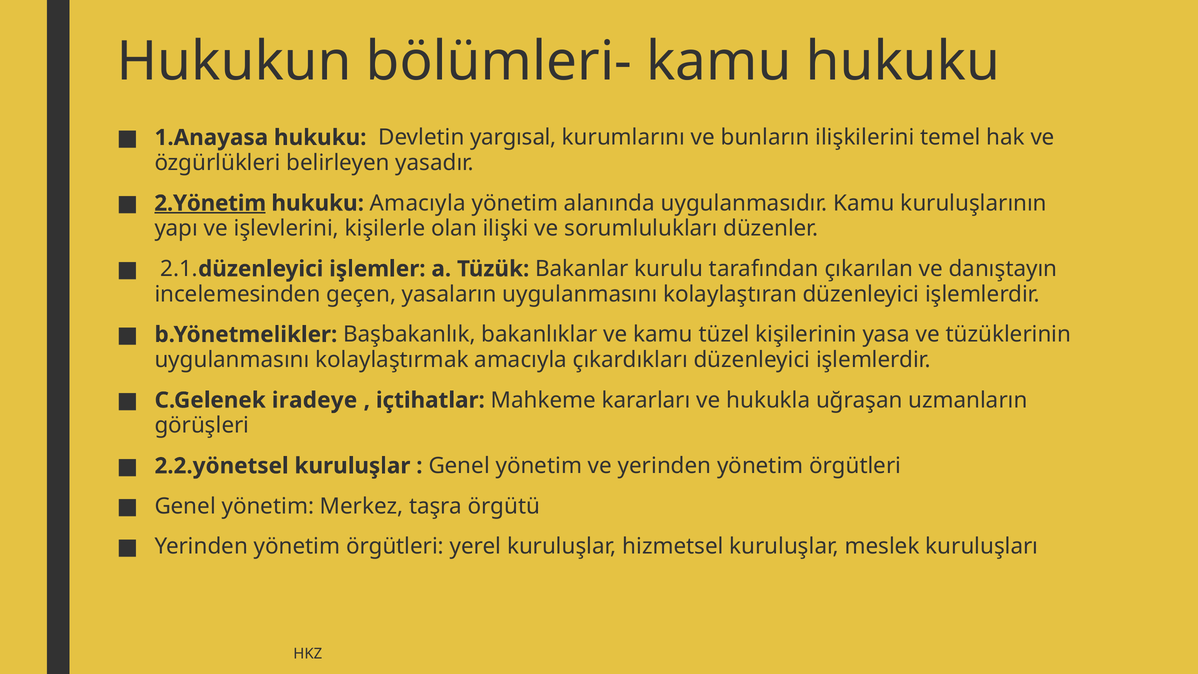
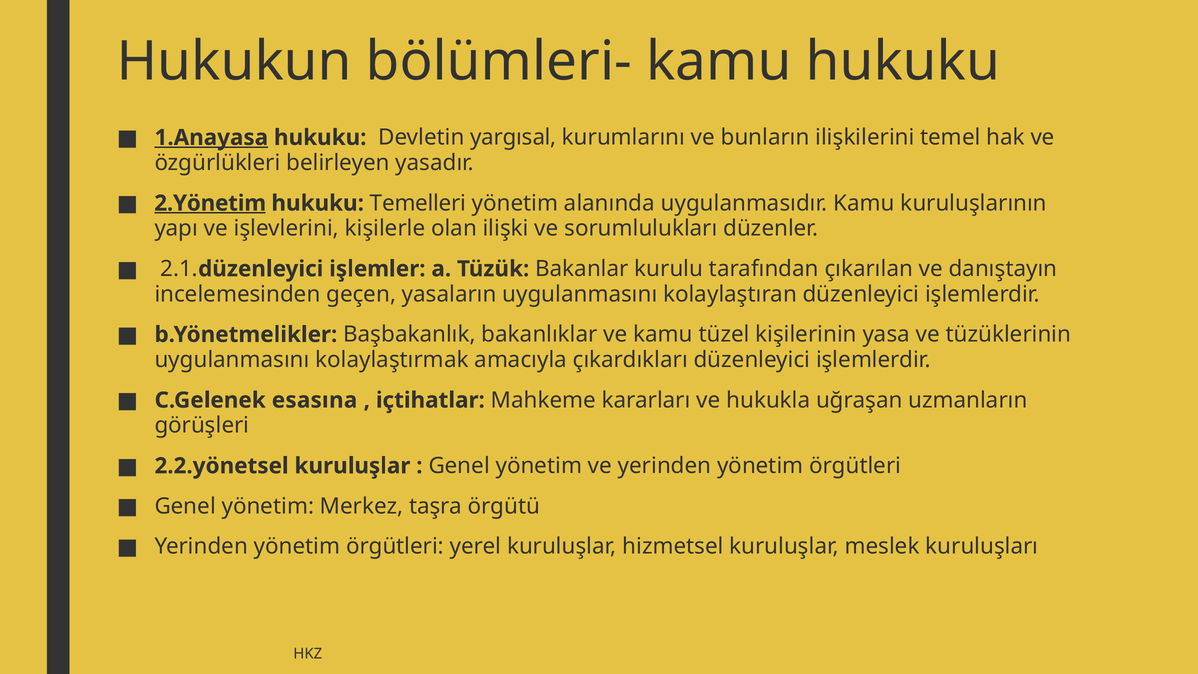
1.Anayasa underline: none -> present (211, 138)
hukuku Amacıyla: Amacıyla -> Temelleri (418, 203)
iradeye: iradeye -> esasına (315, 400)
